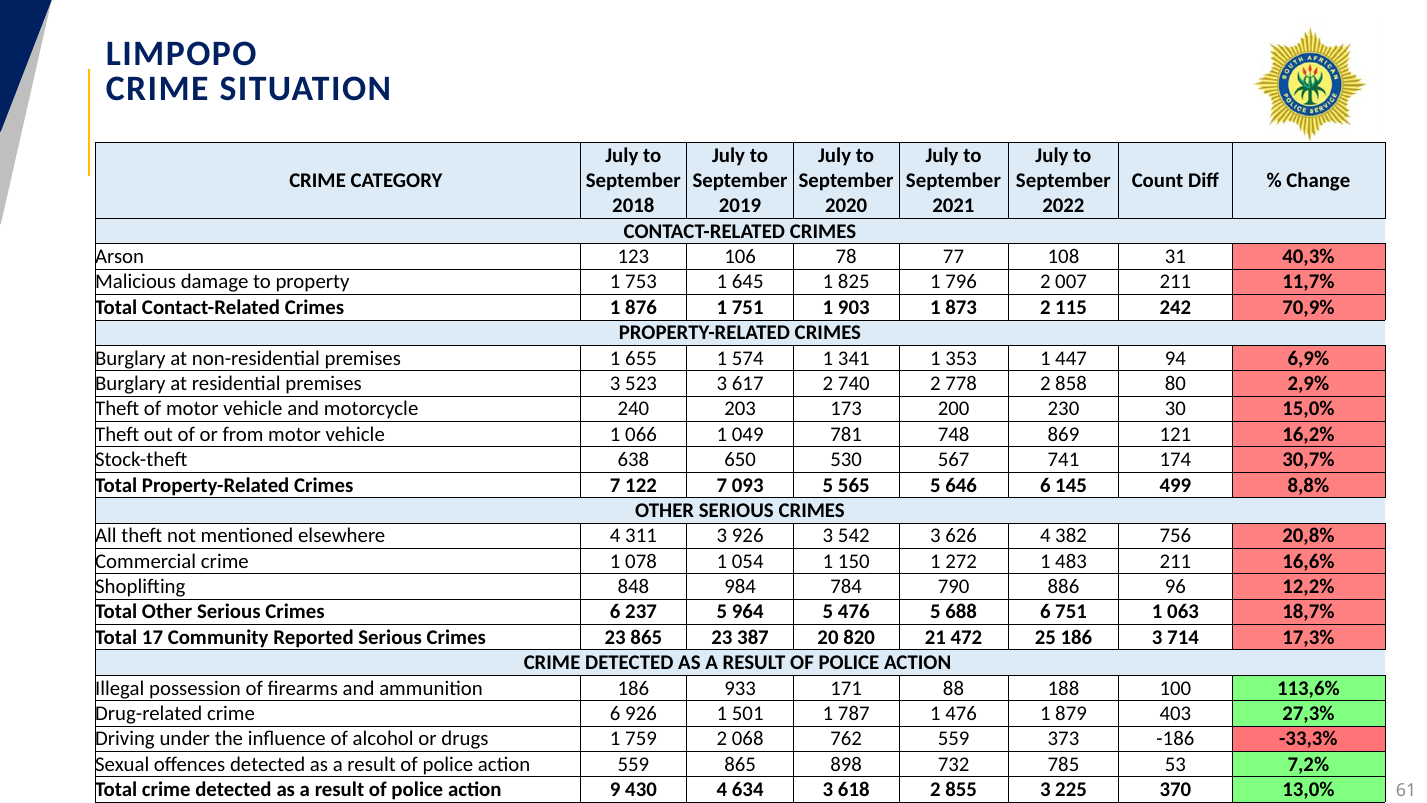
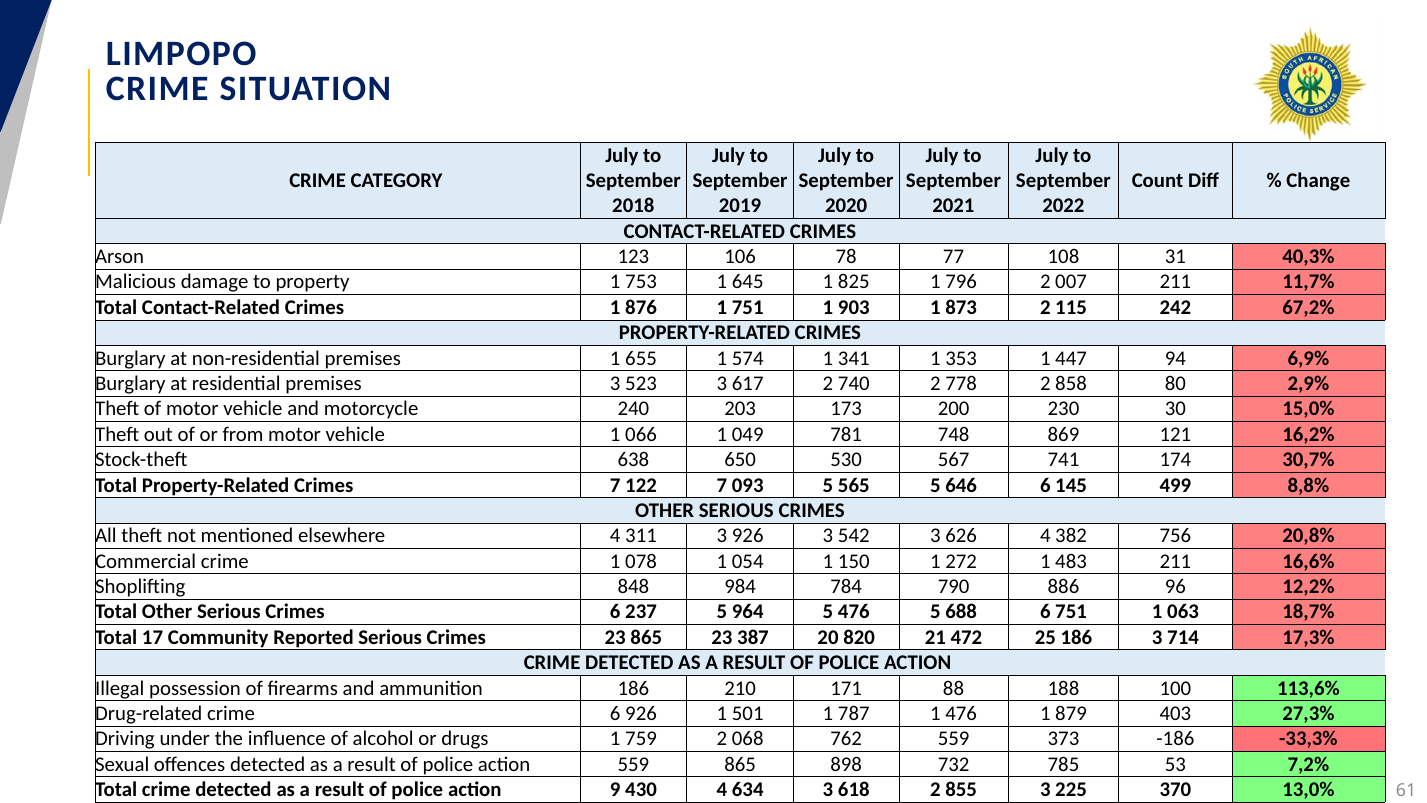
70,9%: 70,9% -> 67,2% (1308, 307)
933: 933 -> 210 (740, 688)
